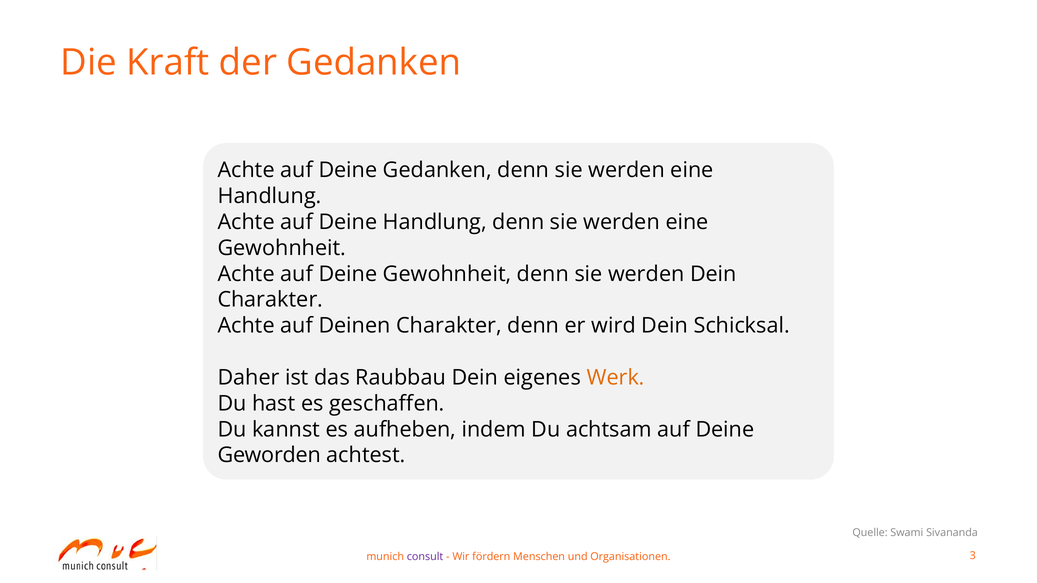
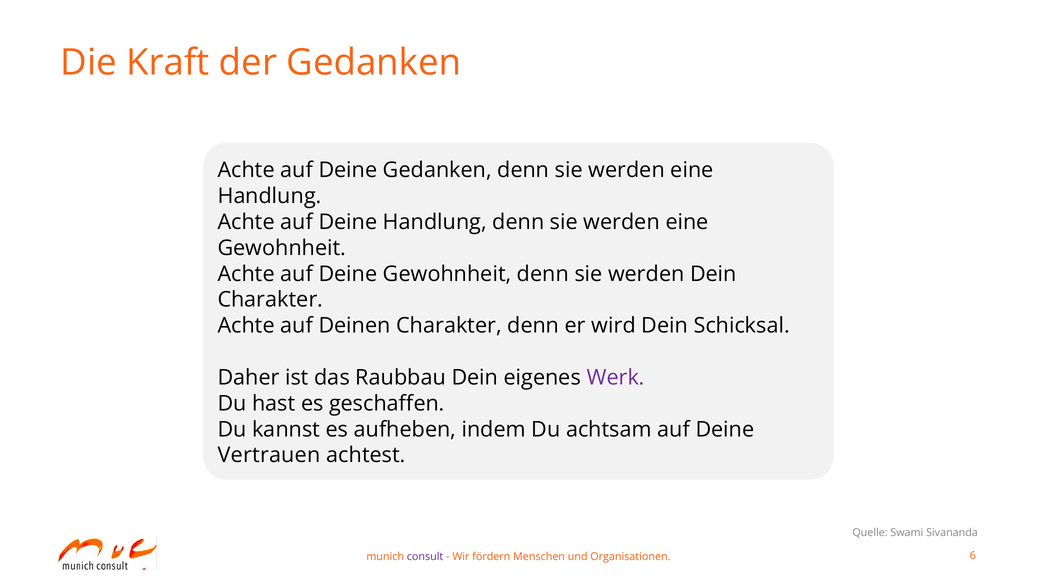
Werk colour: orange -> purple (616, 378)
Geworden: Geworden -> Vertrauen (269, 456)
3: 3 -> 6 (973, 556)
